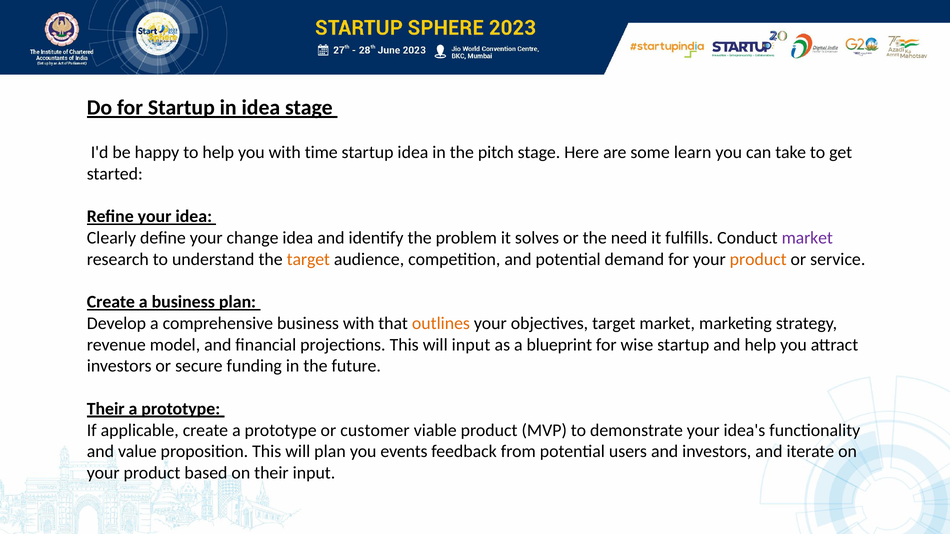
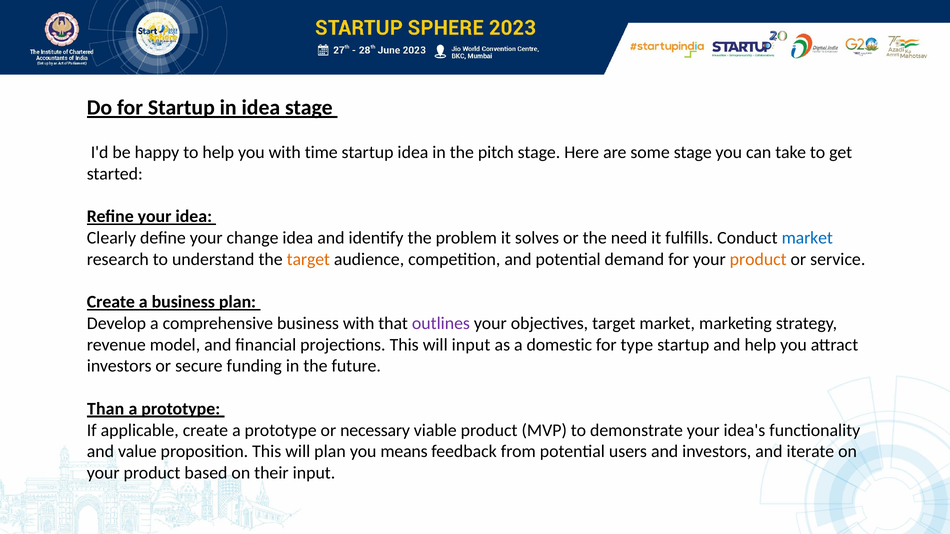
some learn: learn -> stage (693, 153)
market colour: purple -> blue (807, 238)
outlines colour: orange -> purple (441, 324)
blueprint: blueprint -> domestic (559, 345)
wise: wise -> type (637, 345)
Their: Their -> Than (106, 409)
customer: customer -> necessary (375, 430)
events: events -> means (404, 452)
